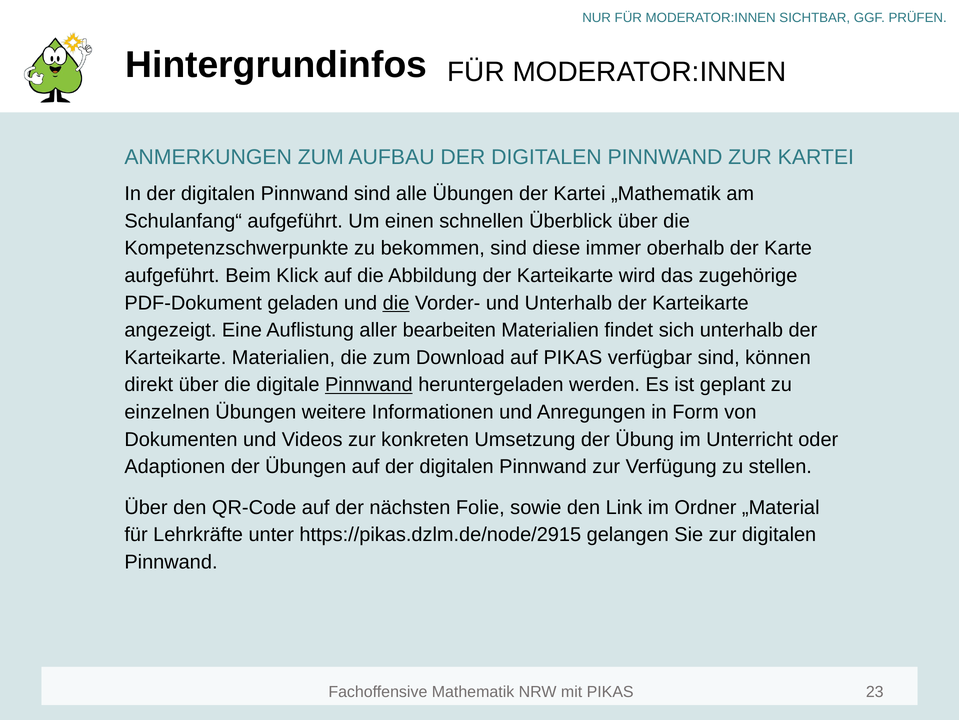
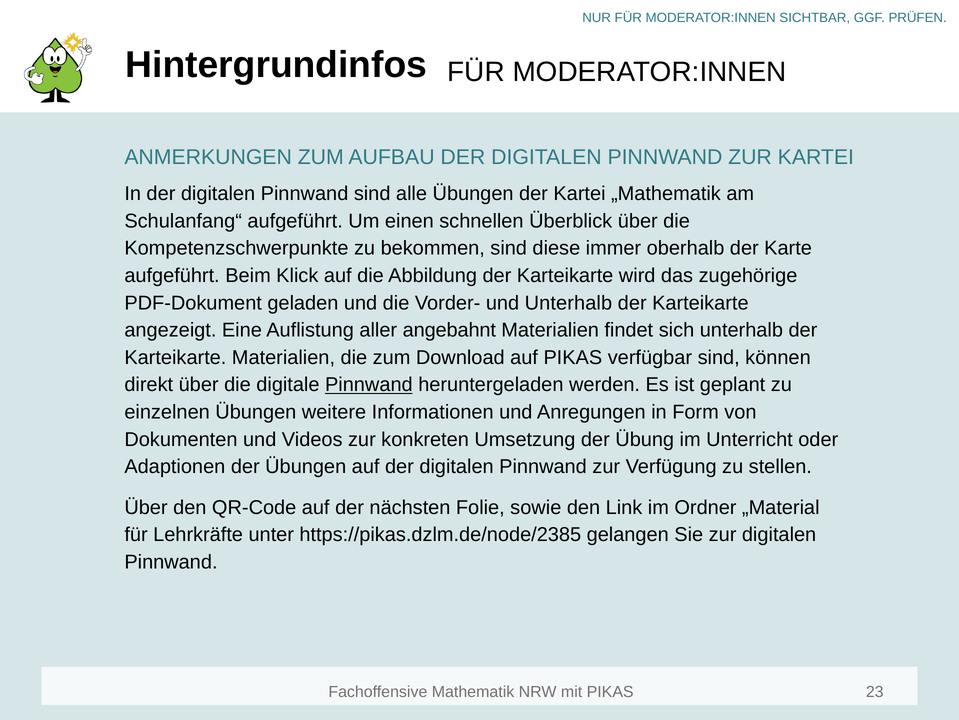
die underline: present -> none (396, 303)
bearbeiten: bearbeiten -> angebahnt (449, 330)
https://pikas.dzlm.de/node/2915: https://pikas.dzlm.de/node/2915 -> https://pikas.dzlm.de/node/2385 (440, 534)
